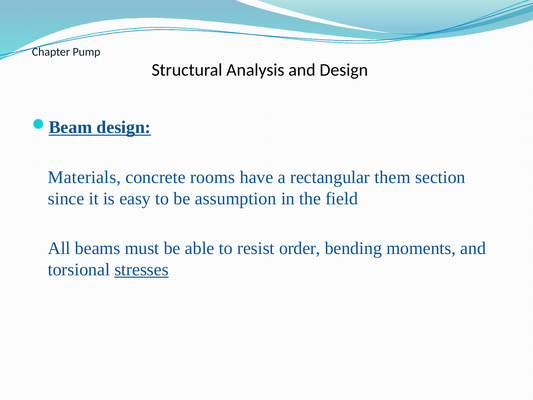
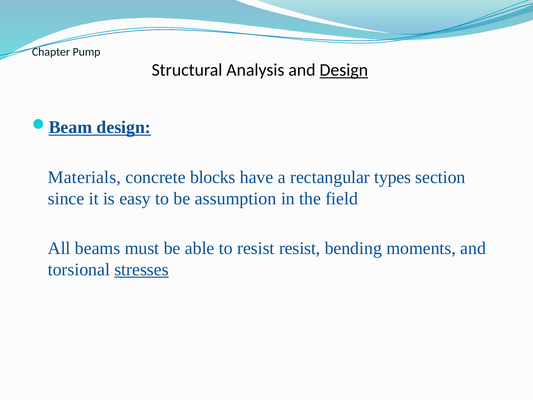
Design underline: none -> present (344, 70)
rooms: rooms -> blocks (213, 177)
them: them -> types (393, 177)
resist order: order -> resist (300, 248)
